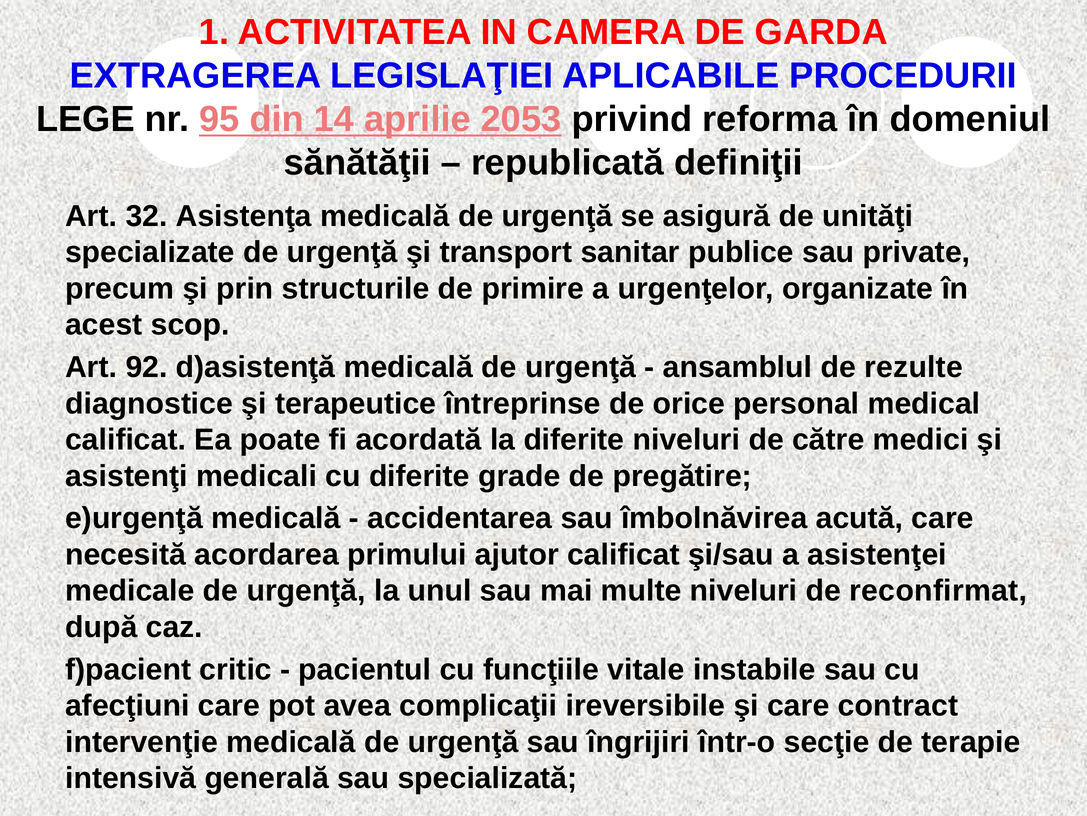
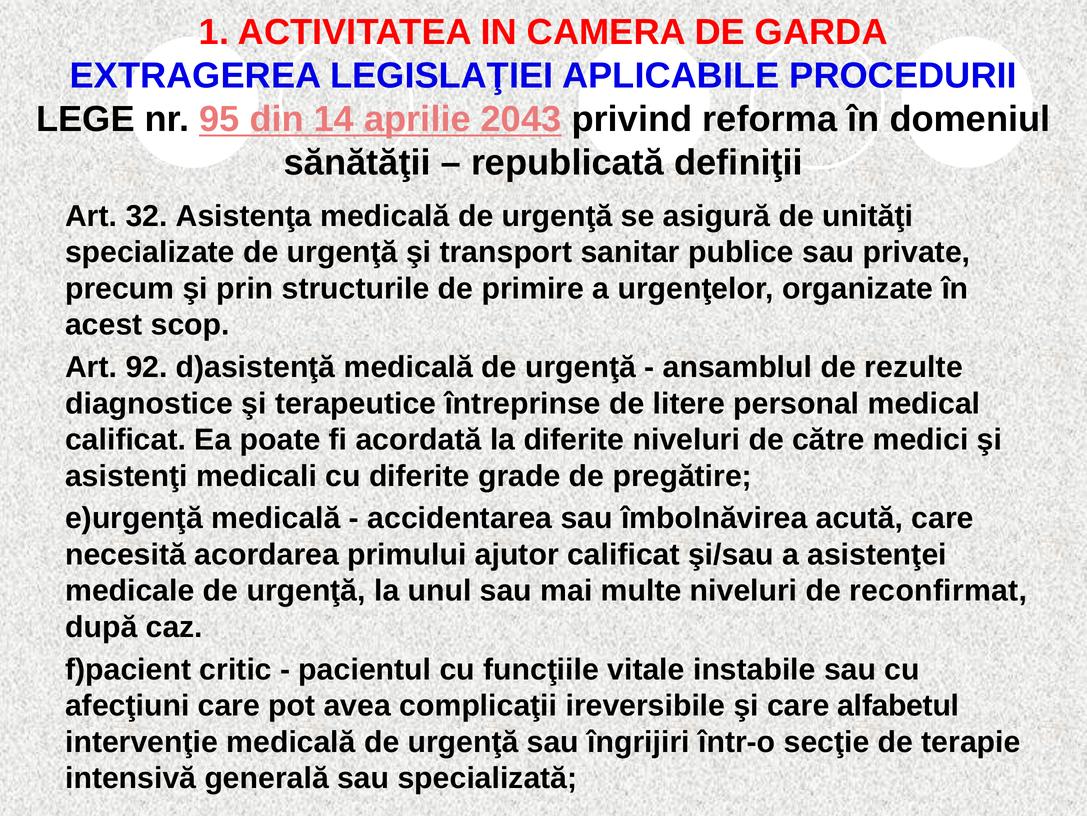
2053: 2053 -> 2043 (521, 119)
orice: orice -> litere (689, 403)
contract: contract -> alfabetul (898, 705)
